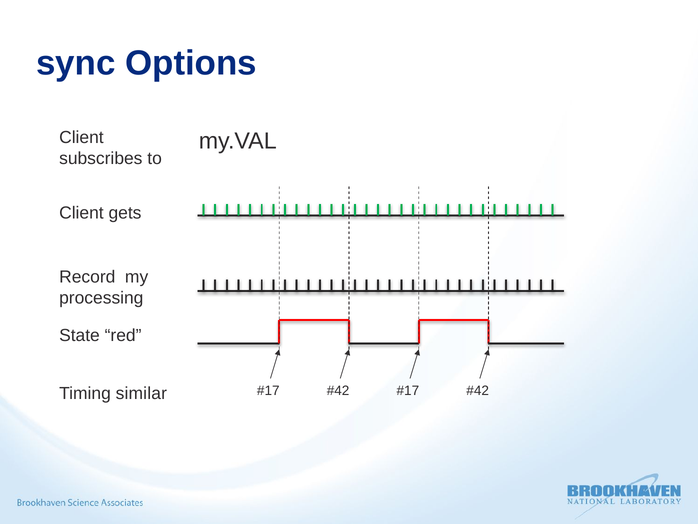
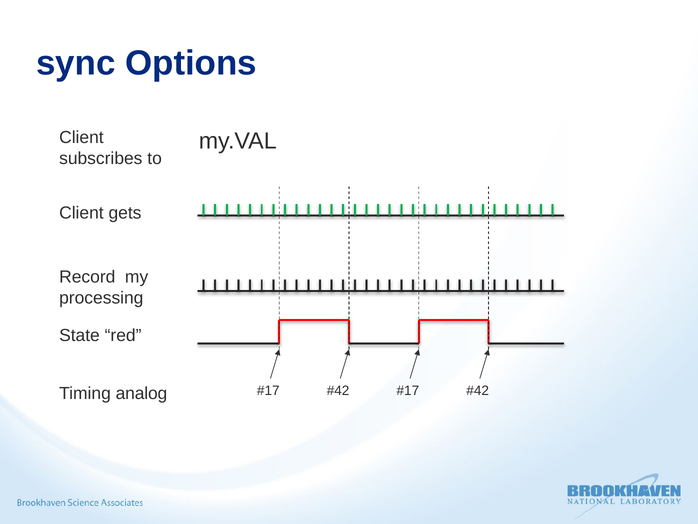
similar: similar -> analog (141, 393)
